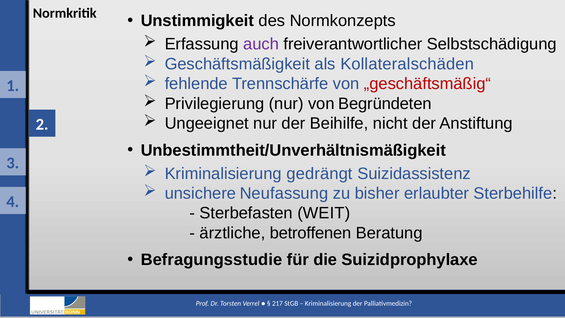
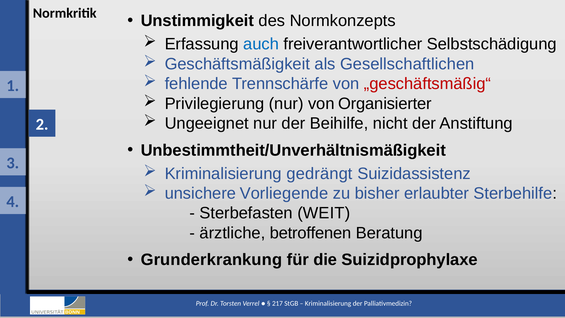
auch colour: purple -> blue (261, 44)
Kollateralschäden: Kollateralschäden -> Gesellschaftlichen (407, 64)
Begründeten: Begründeten -> Organisierter (385, 104)
Neufassung: Neufassung -> Vorliegende (284, 193)
Befragungsstudie: Befragungsstudie -> Grunderkrankung (211, 260)
